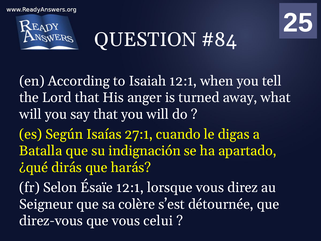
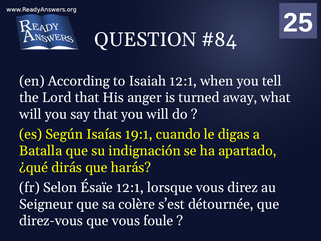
27:1: 27:1 -> 19:1 (139, 134)
celui: celui -> foule (158, 221)
